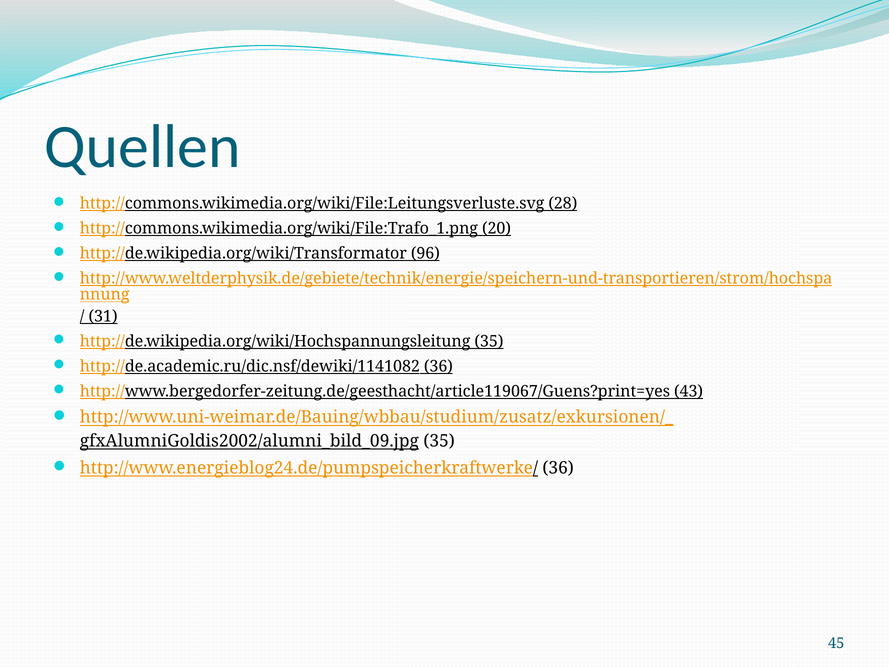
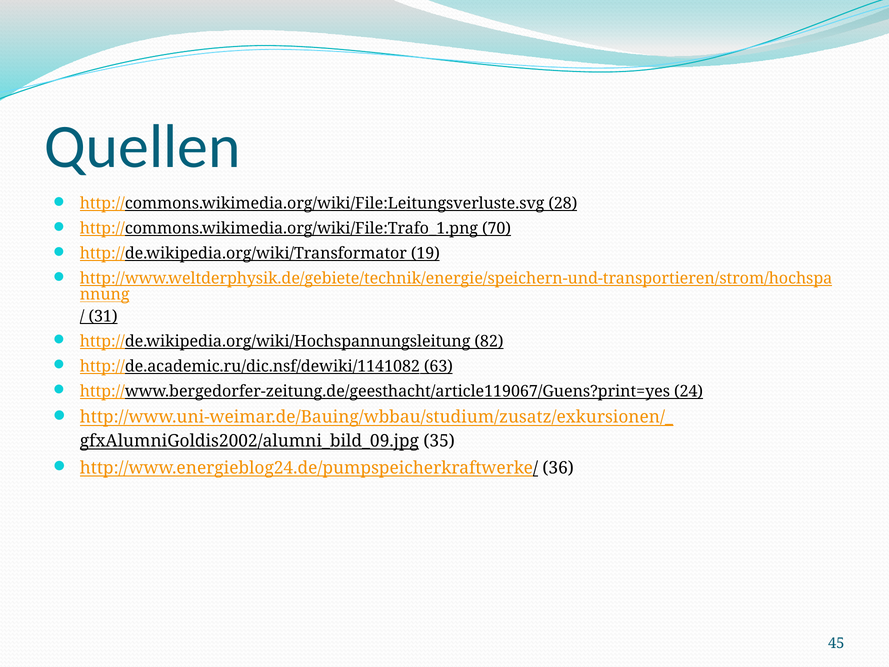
20: 20 -> 70 (497, 228)
96: 96 -> 19 (425, 253)
http://de.wikipedia.org/wiki/Hochspannungsleitung 35: 35 -> 82 (489, 341)
http://de.academic.ru/dic.nsf/dewiki/1141082 36: 36 -> 63 (438, 366)
43: 43 -> 24 (689, 391)
